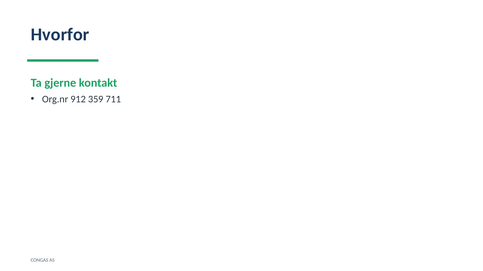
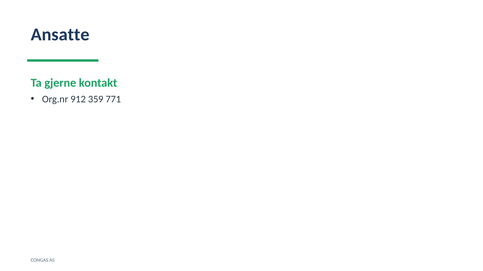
Hvorfor: Hvorfor -> Ansatte (60, 34)
711: 711 -> 771 (113, 99)
